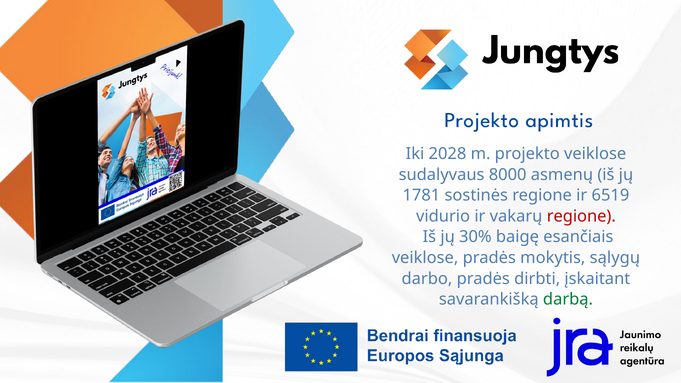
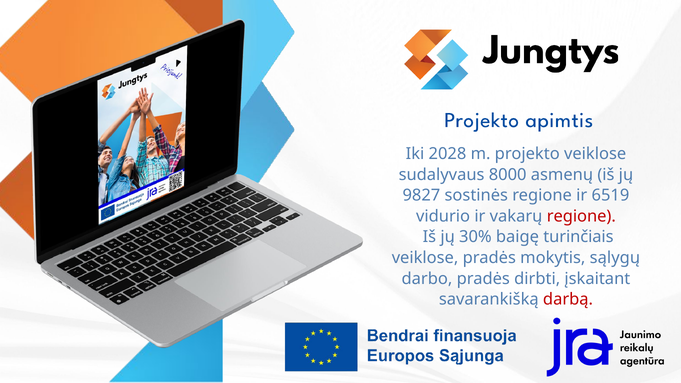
1781: 1781 -> 9827 (421, 195)
esančiais: esančiais -> turinčiais (578, 237)
darbą colour: green -> red (568, 299)
